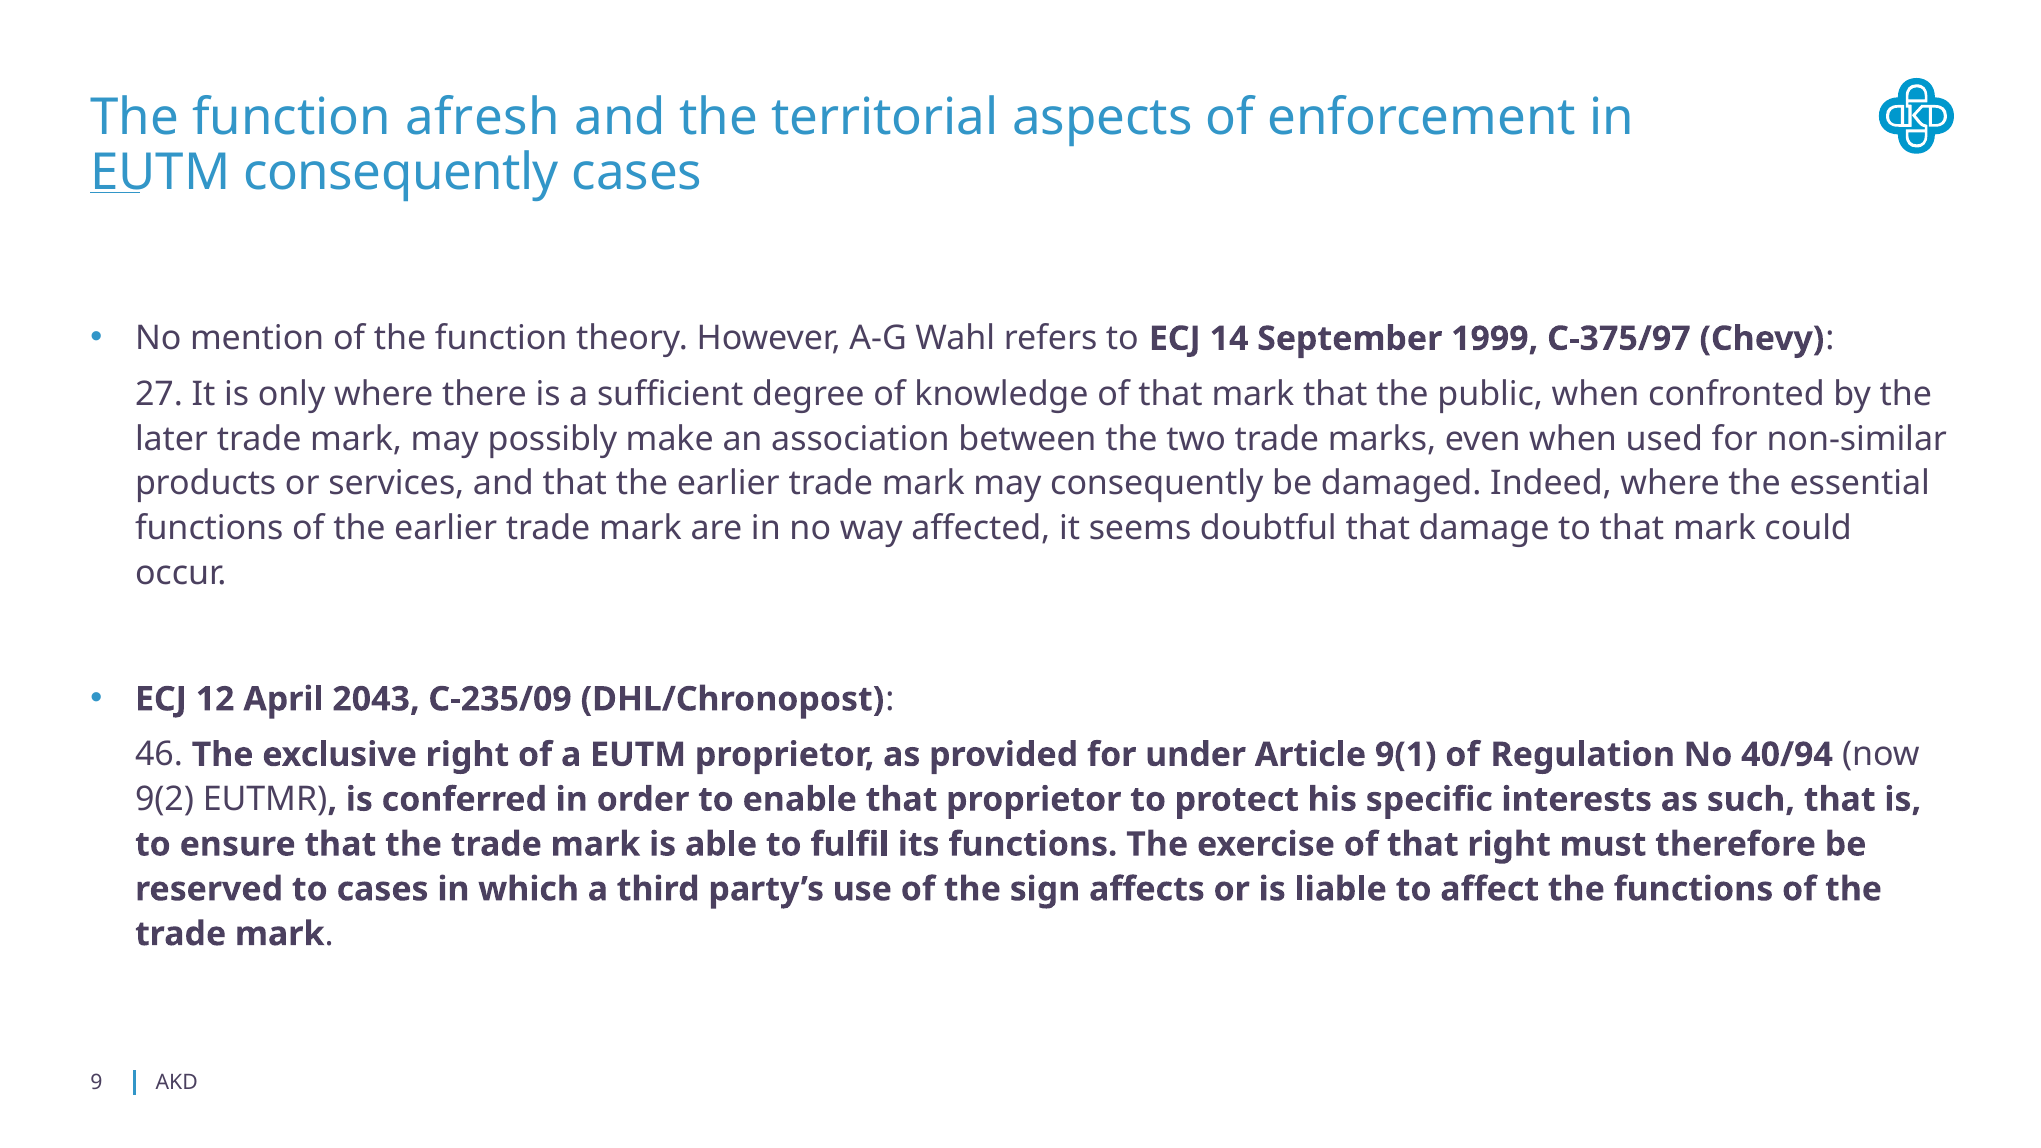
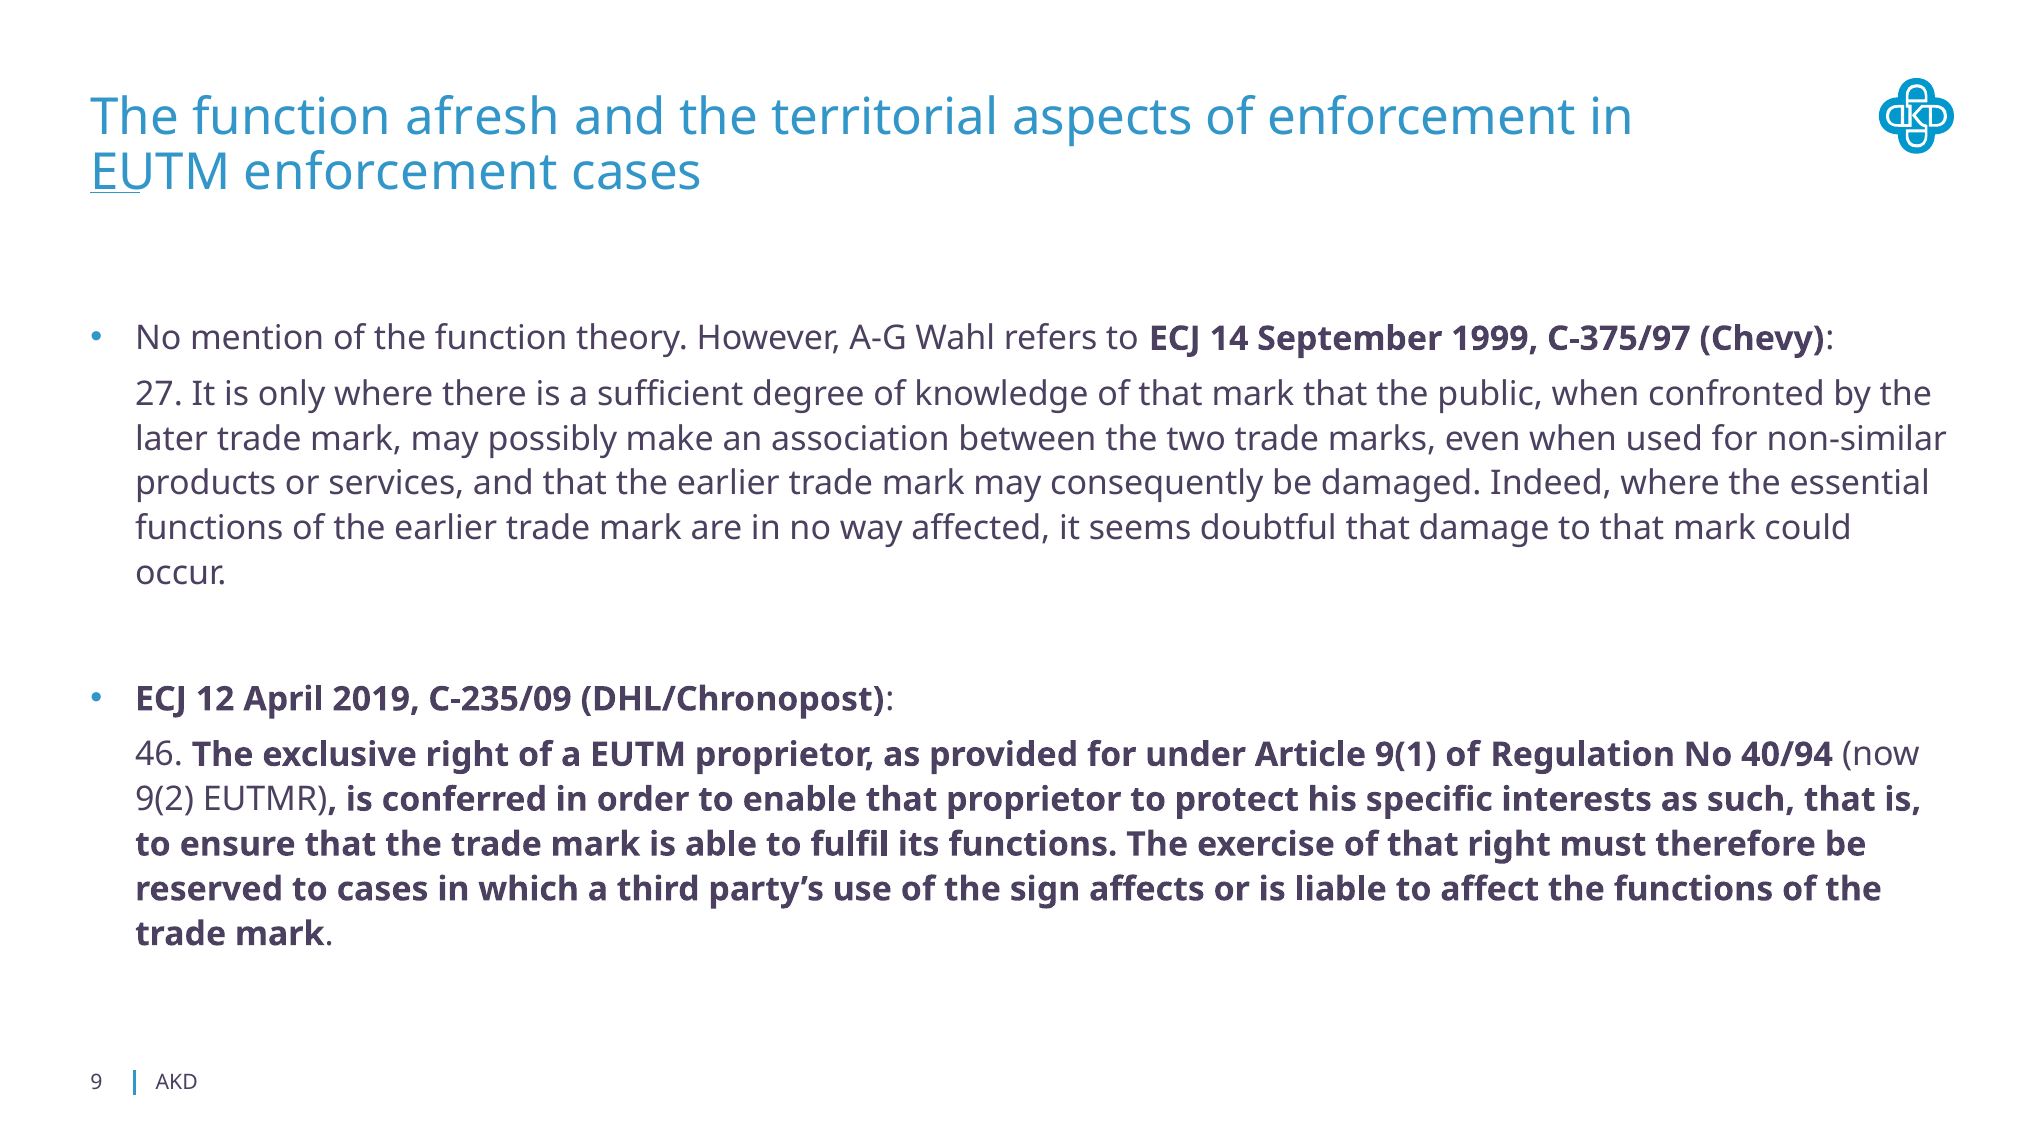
EUTM consequently: consequently -> enforcement (401, 173)
2043: 2043 -> 2019 (376, 699)
